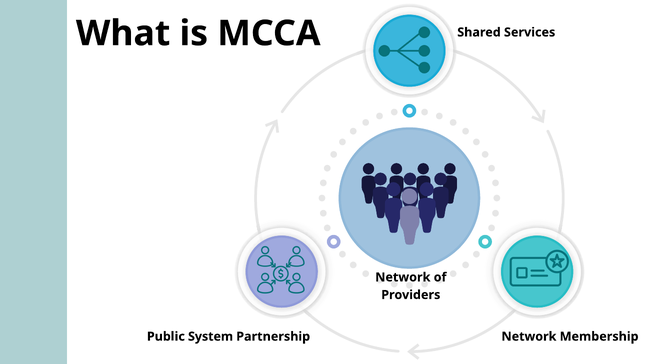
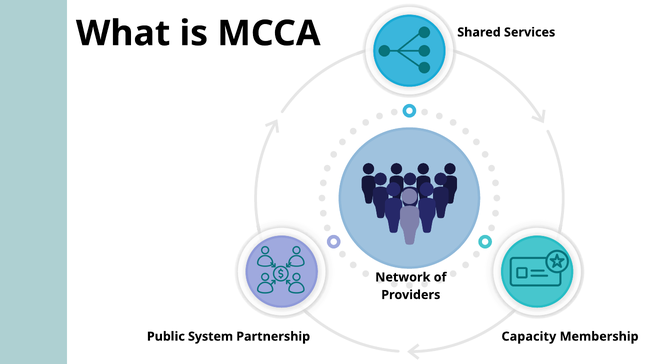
Network: Network -> Capacity (529, 337)
